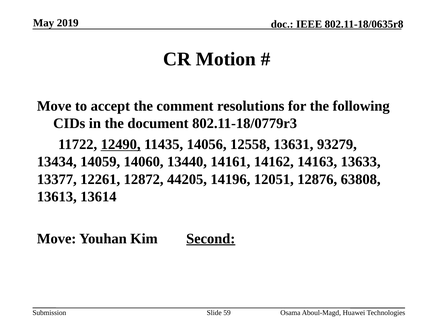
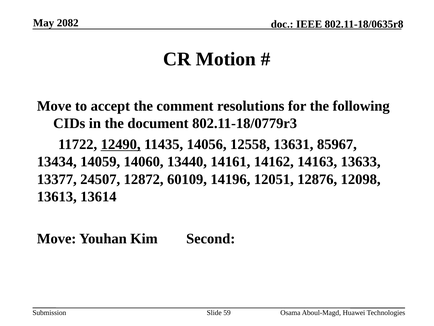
2019: 2019 -> 2082 (68, 23)
93279: 93279 -> 85967 (337, 144)
12261: 12261 -> 24507 (100, 179)
44205: 44205 -> 60109 (187, 179)
63808: 63808 -> 12098 (361, 179)
Second underline: present -> none (211, 238)
